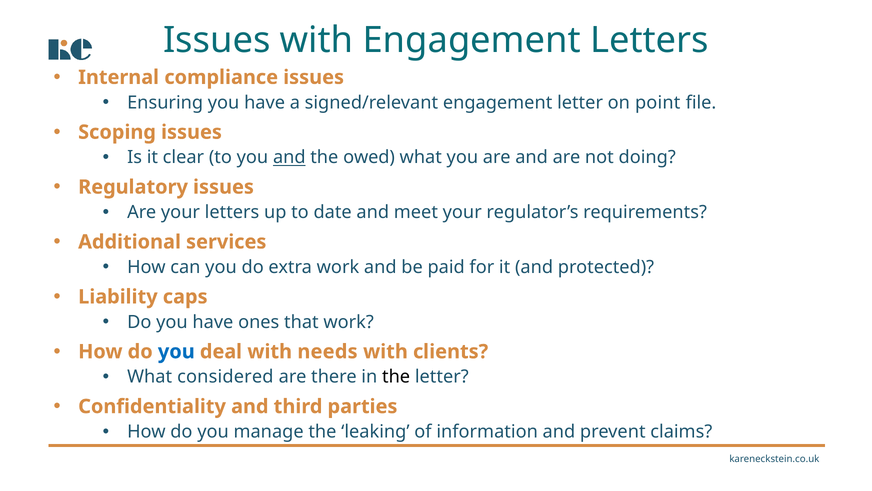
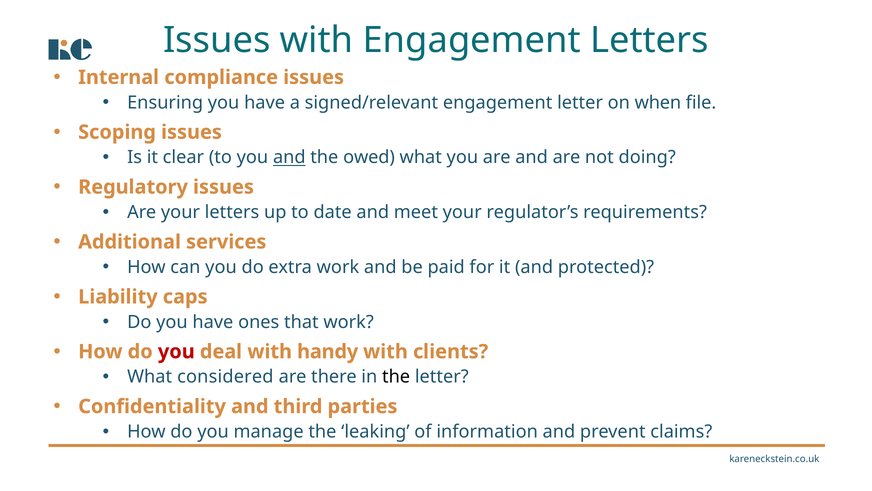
point: point -> when (658, 102)
you colour: blue -> red (176, 351)
needs: needs -> handy (328, 351)
